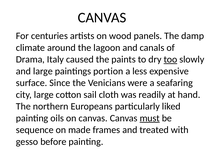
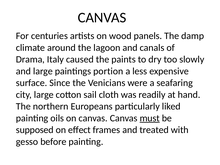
too underline: present -> none (170, 59)
sequence: sequence -> supposed (35, 130)
made: made -> effect (79, 130)
